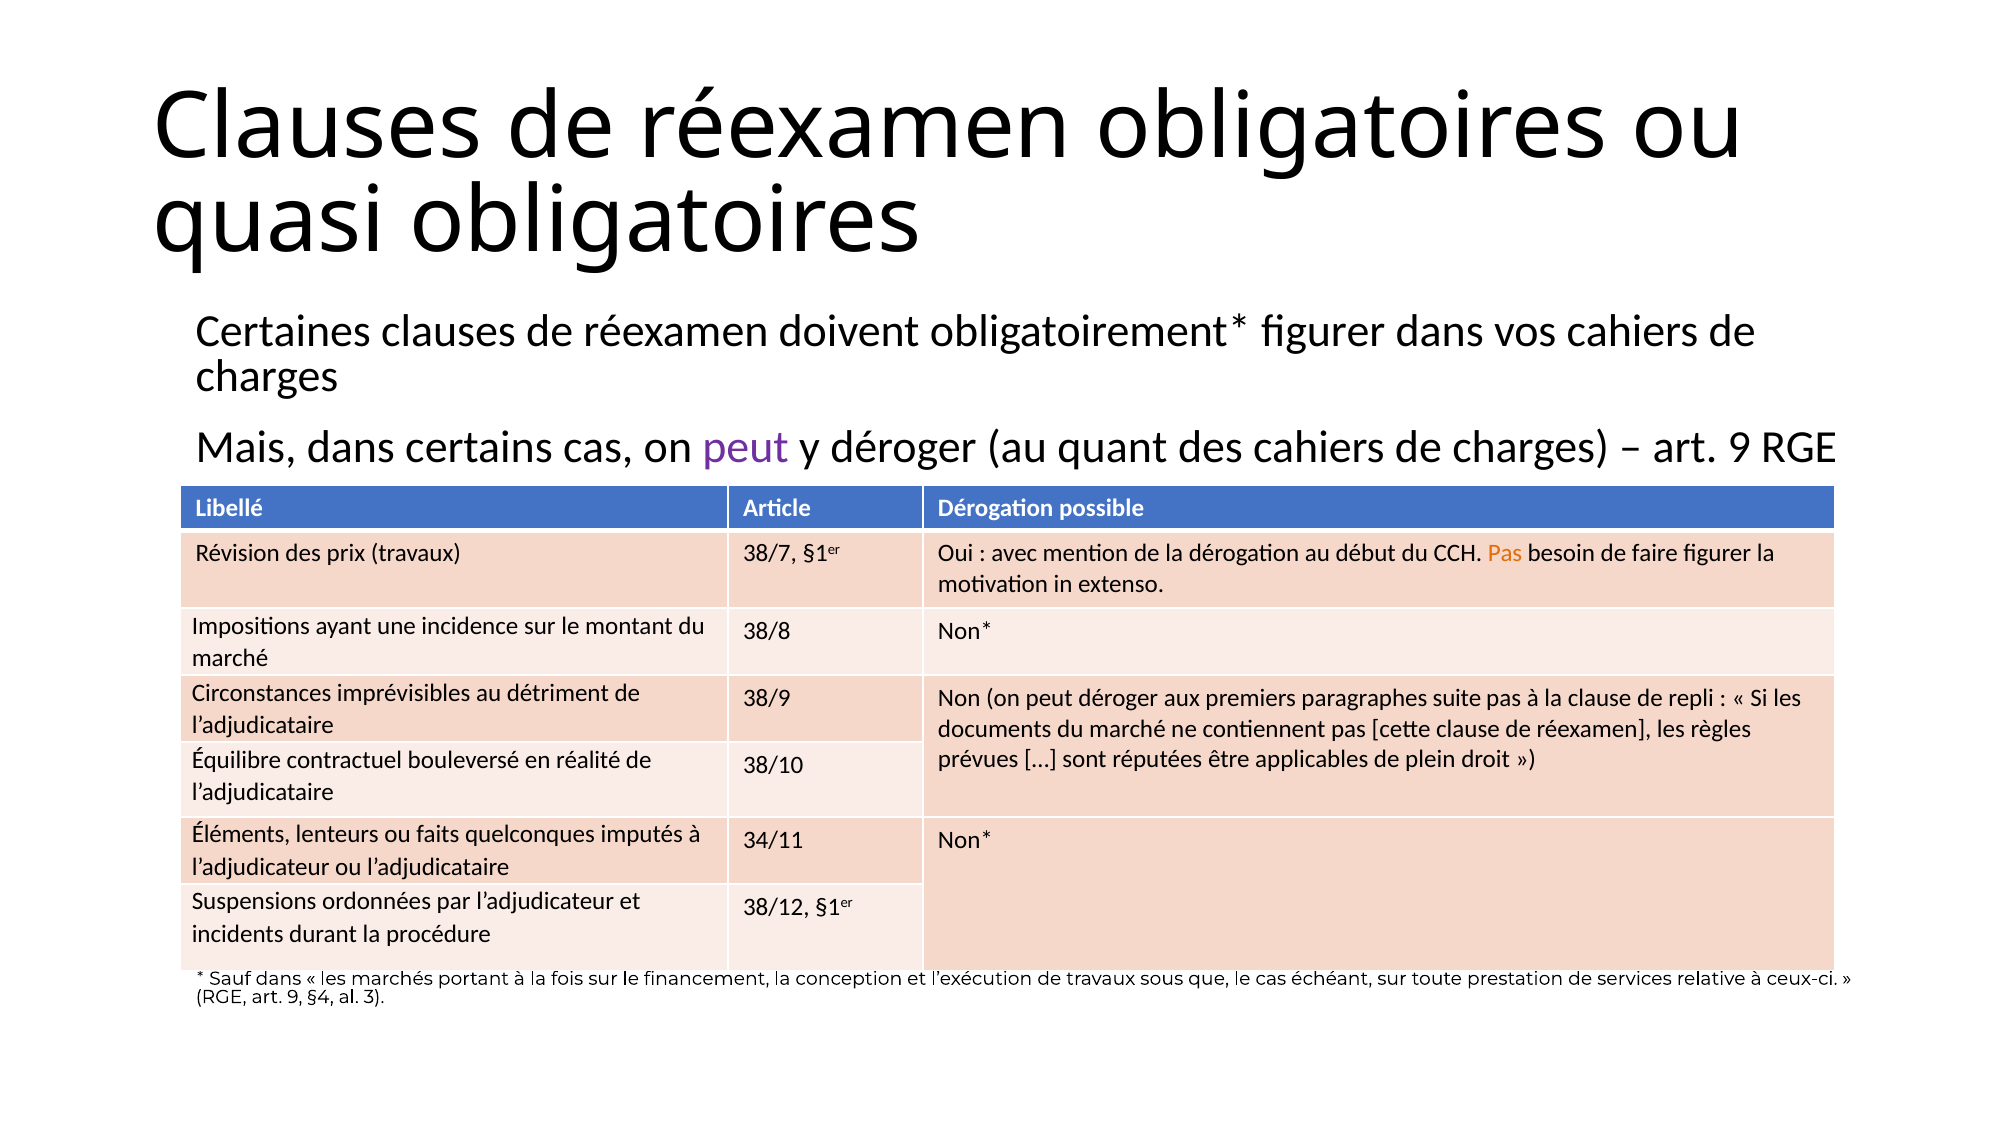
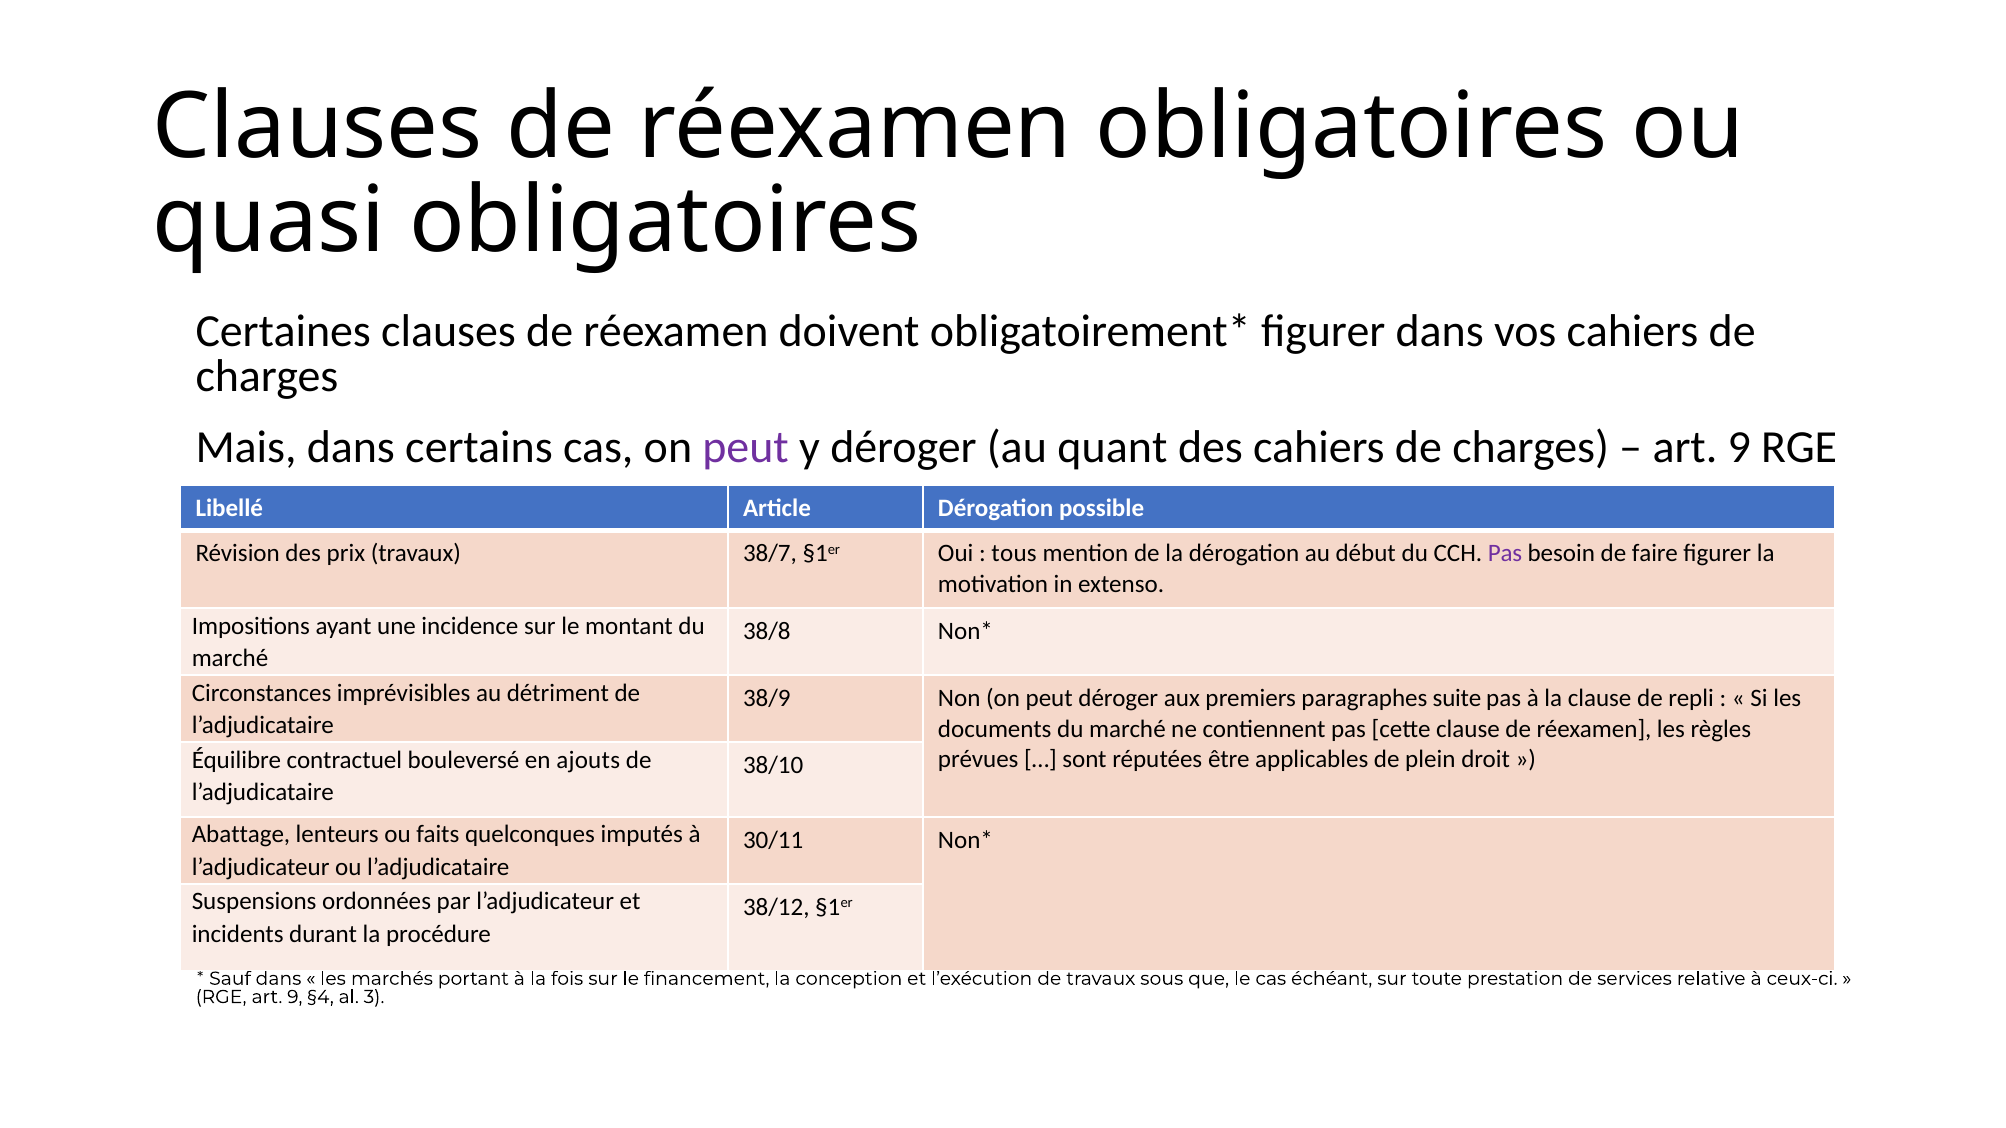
avec: avec -> tous (1014, 554)
Pas colour: orange -> purple (1505, 554)
réalité: réalité -> ajouts (588, 760)
Éléments: Éléments -> Abattage (241, 835)
34/11: 34/11 -> 30/11 (773, 840)
